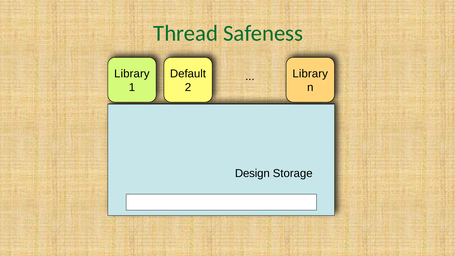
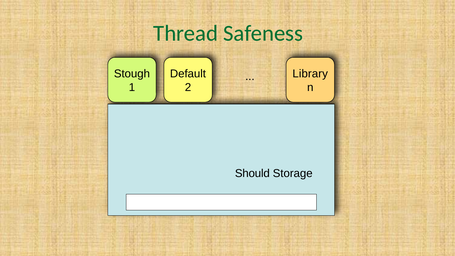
Library: Library -> Stough (132, 74)
Design: Design -> Should (252, 173)
